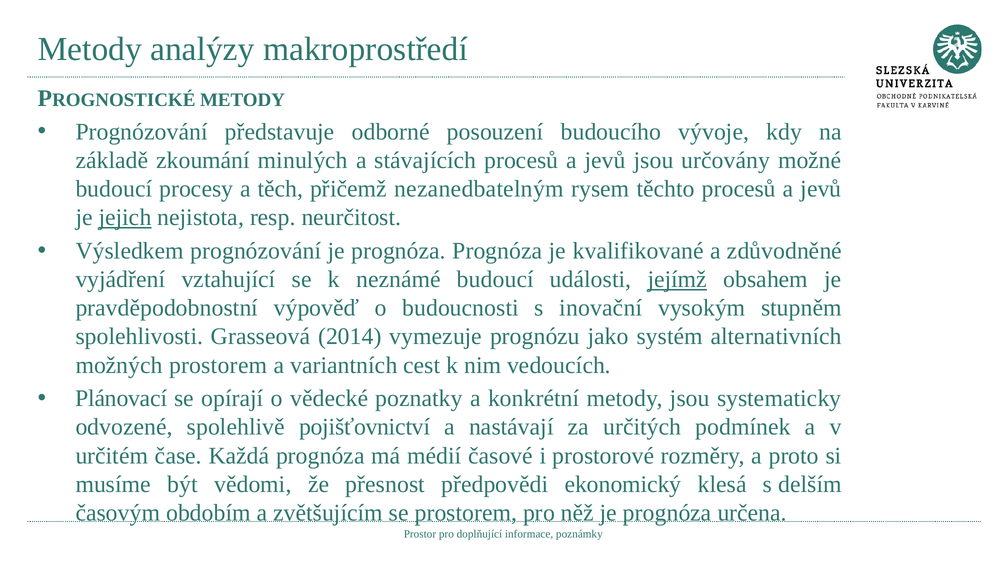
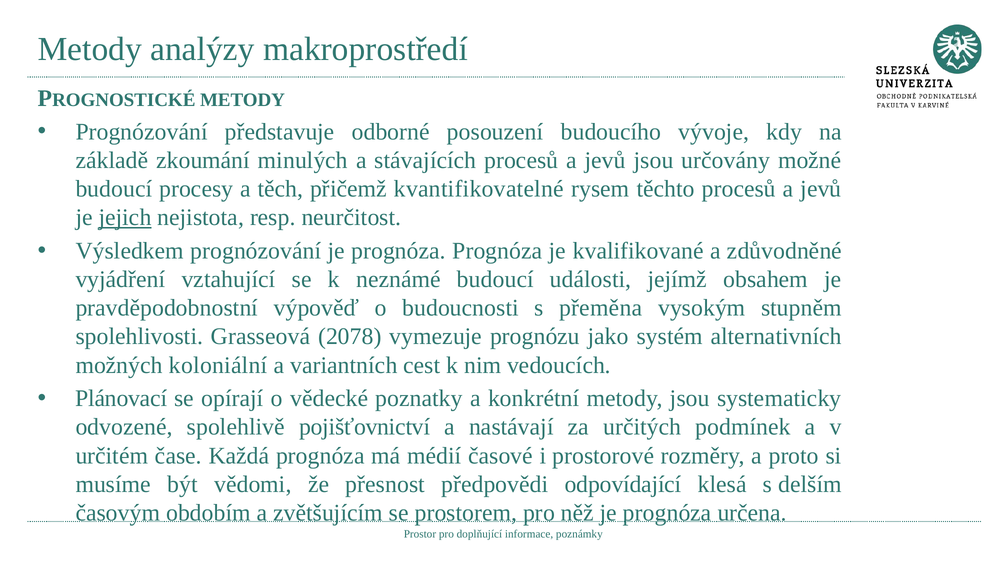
nezanedbatelným: nezanedbatelným -> kvantifikovatelné (479, 189)
jejímž underline: present -> none (677, 279)
inovační: inovační -> přeměna (601, 308)
2014: 2014 -> 2078 (350, 336)
možných prostorem: prostorem -> koloniální (218, 365)
ekonomický: ekonomický -> odpovídající (623, 484)
